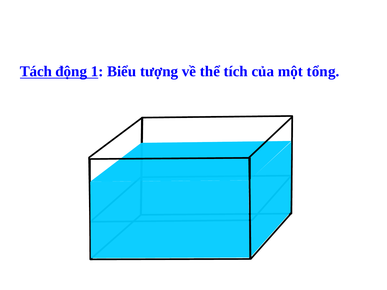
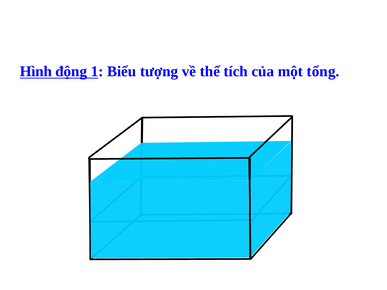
Tách: Tách -> Hình (36, 72)
